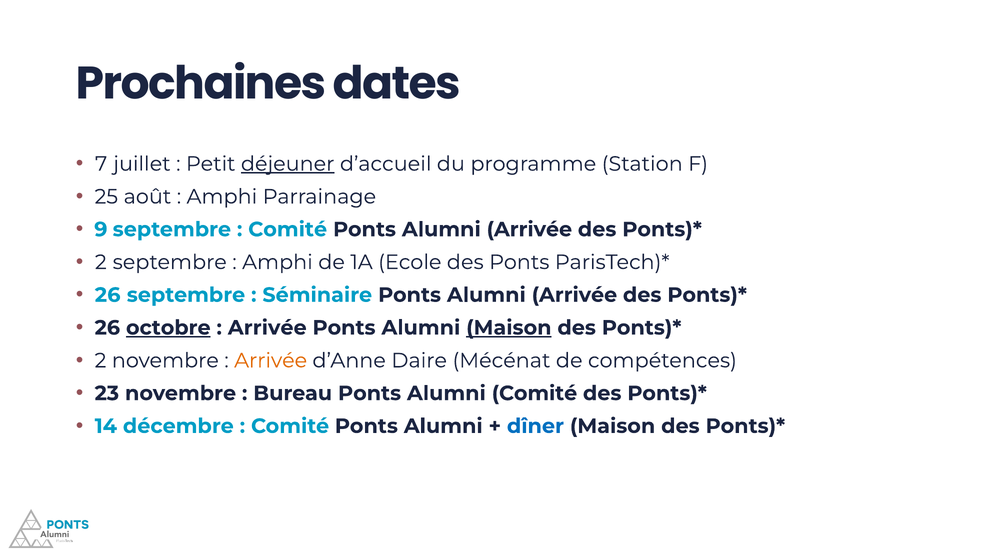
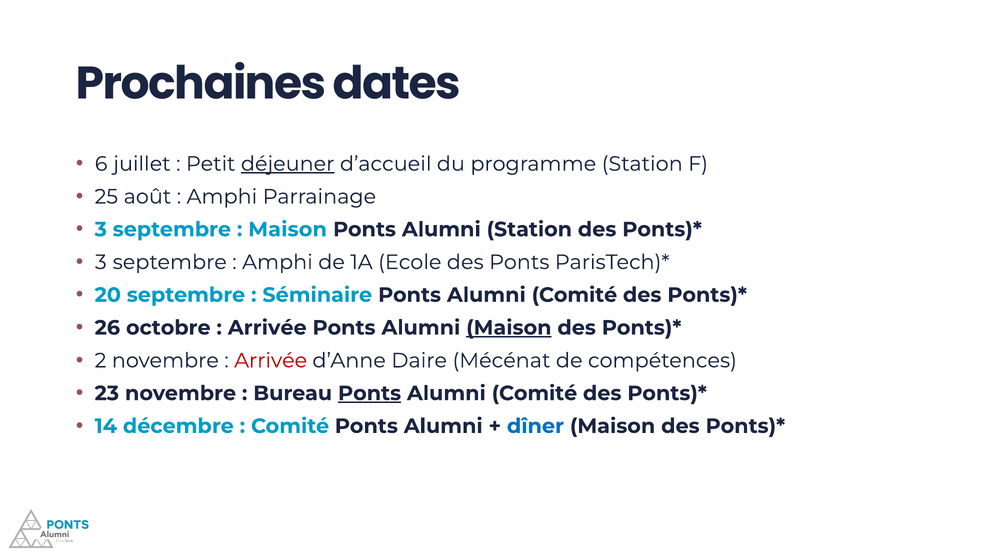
7: 7 -> 6 (101, 164)
9: 9 -> 3 (101, 230)
Comité: Comité -> Maison (288, 230)
Arrivée: Arrivée -> Station (529, 230)
2: 2 -> 3 (101, 262)
26: 26 -> 20 (108, 295)
Séminaire Ponts Alumni Arrivée: Arrivée -> Comité (574, 295)
octobre underline: present -> none (168, 328)
Arrivée colour: orange -> red (271, 361)
Ponts underline: none -> present (370, 393)
